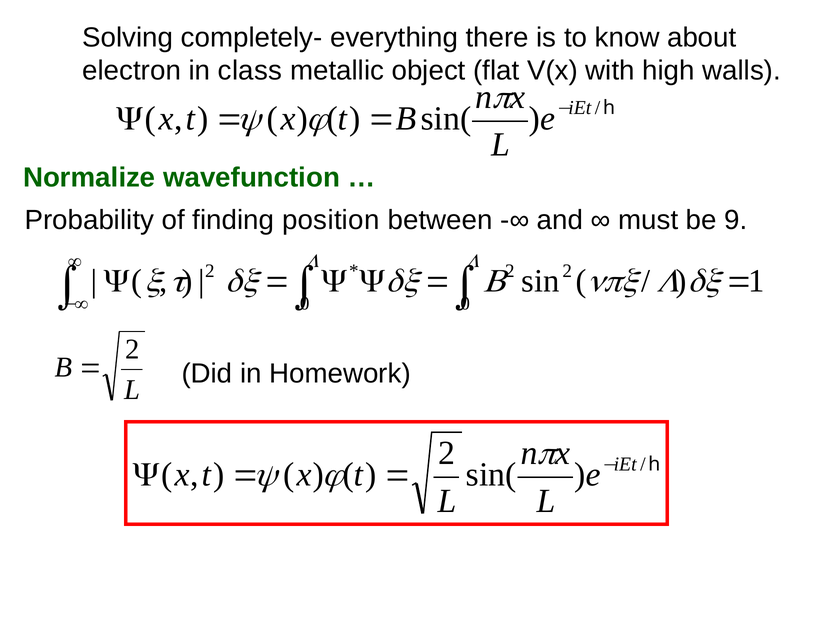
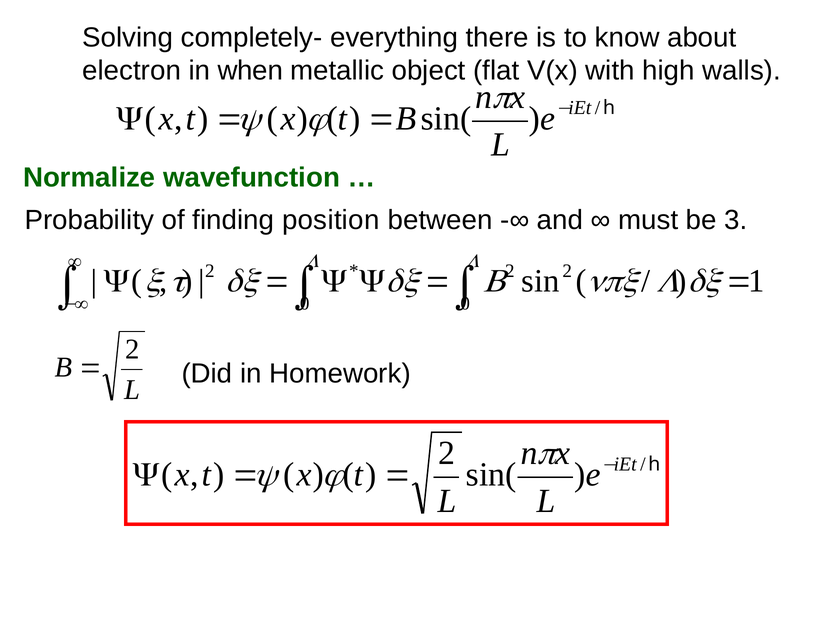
class: class -> when (250, 71)
9: 9 -> 3 (736, 220)
